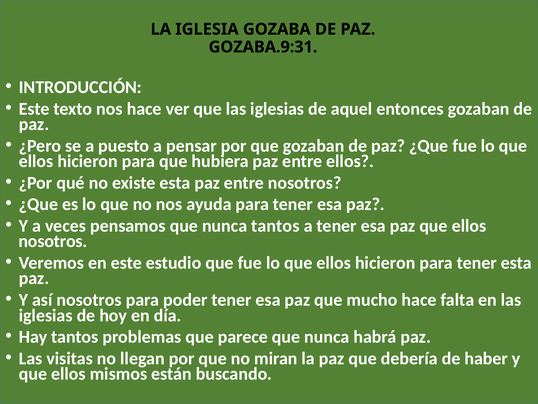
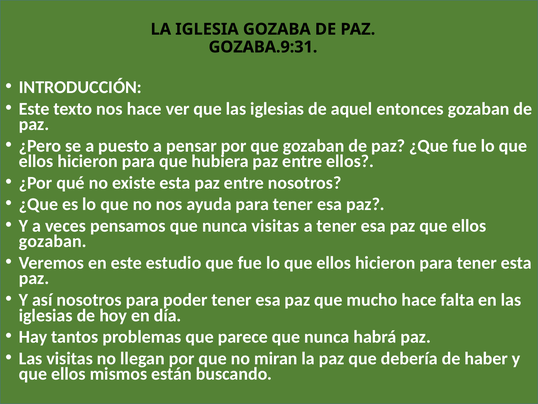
nunca tantos: tantos -> visitas (275, 226)
nosotros: nosotros -> gozaban (53, 241)
